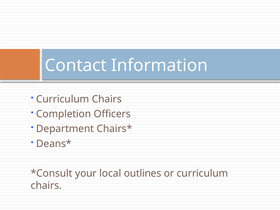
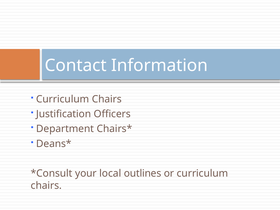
Completion: Completion -> Justification (64, 114)
